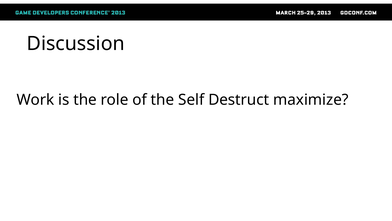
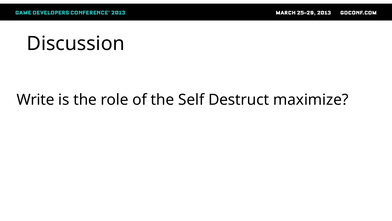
Work: Work -> Write (35, 100)
